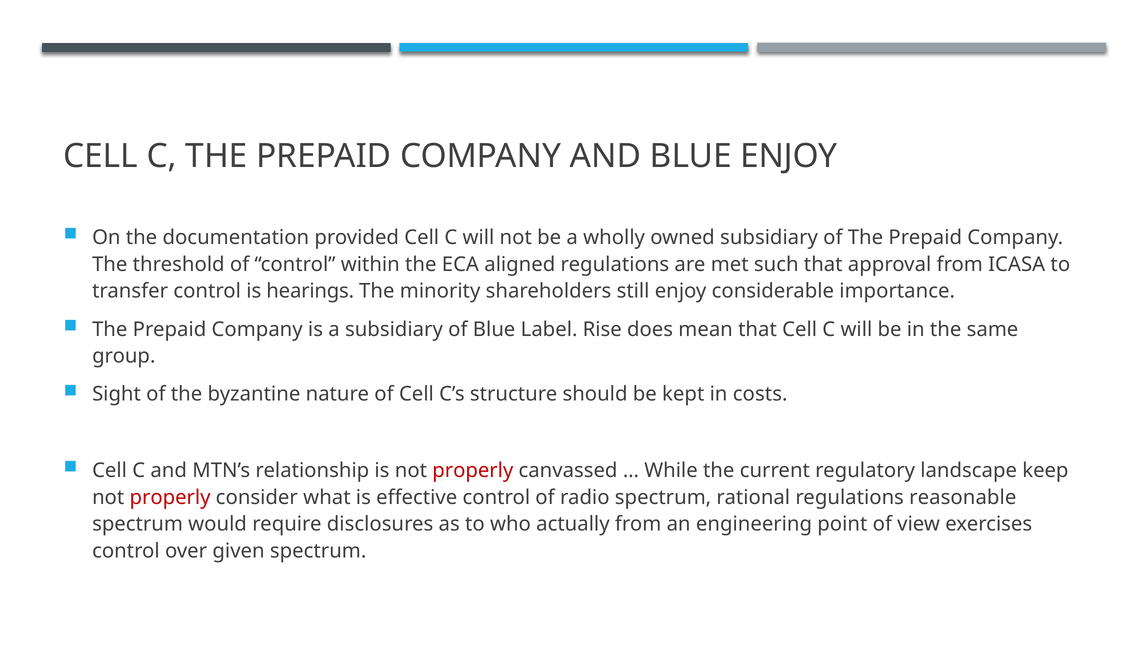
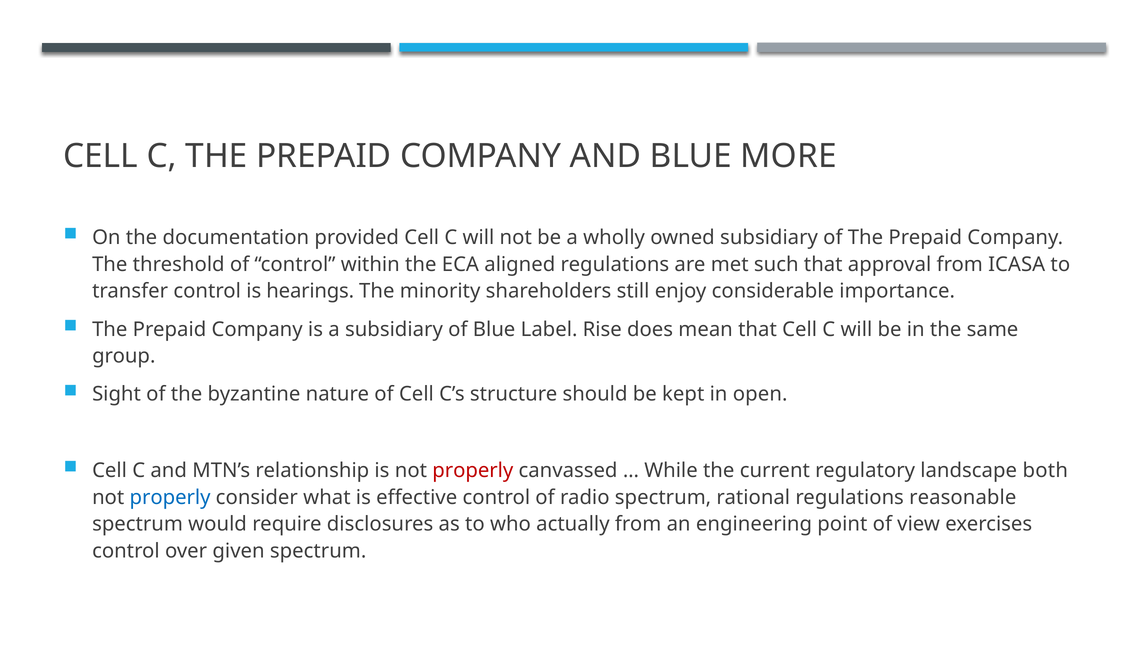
BLUE ENJOY: ENJOY -> MORE (789, 156)
costs: costs -> open (760, 394)
keep: keep -> both (1045, 470)
properly colour: red -> blue (170, 497)
